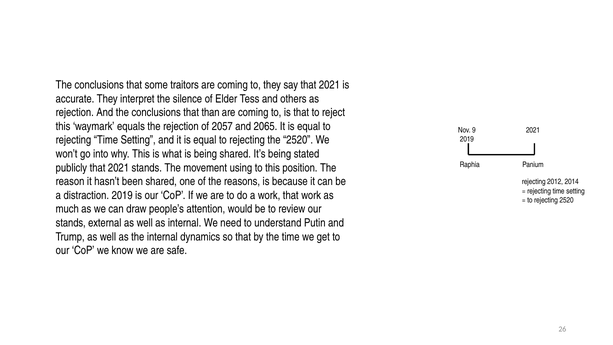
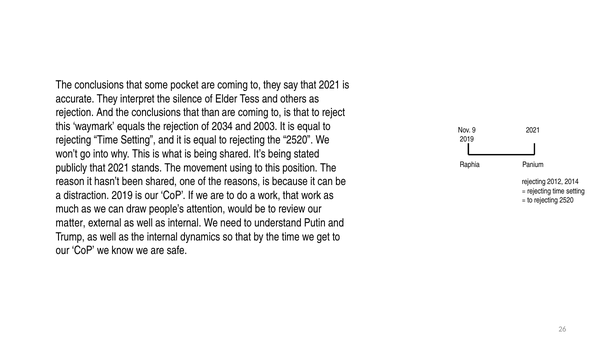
traitors: traitors -> pocket (184, 85)
2057: 2057 -> 2034 (222, 126)
2065: 2065 -> 2003 (265, 126)
stands: stands -> matter (71, 223)
